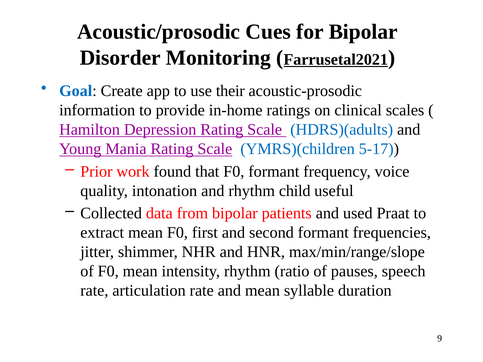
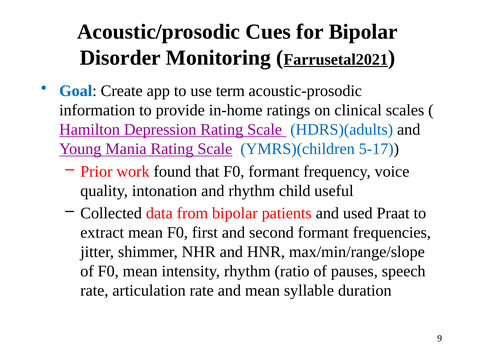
their: their -> term (230, 91)
